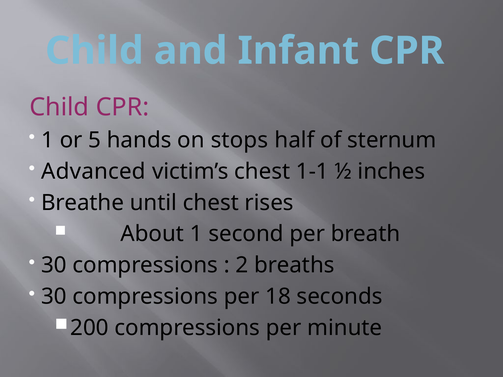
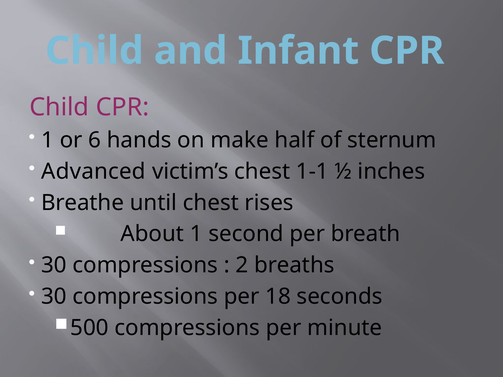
5: 5 -> 6 (95, 140)
stops: stops -> make (240, 140)
200: 200 -> 500 (89, 328)
